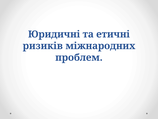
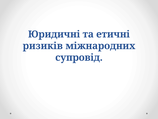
проблем: проблем -> супровід (79, 57)
